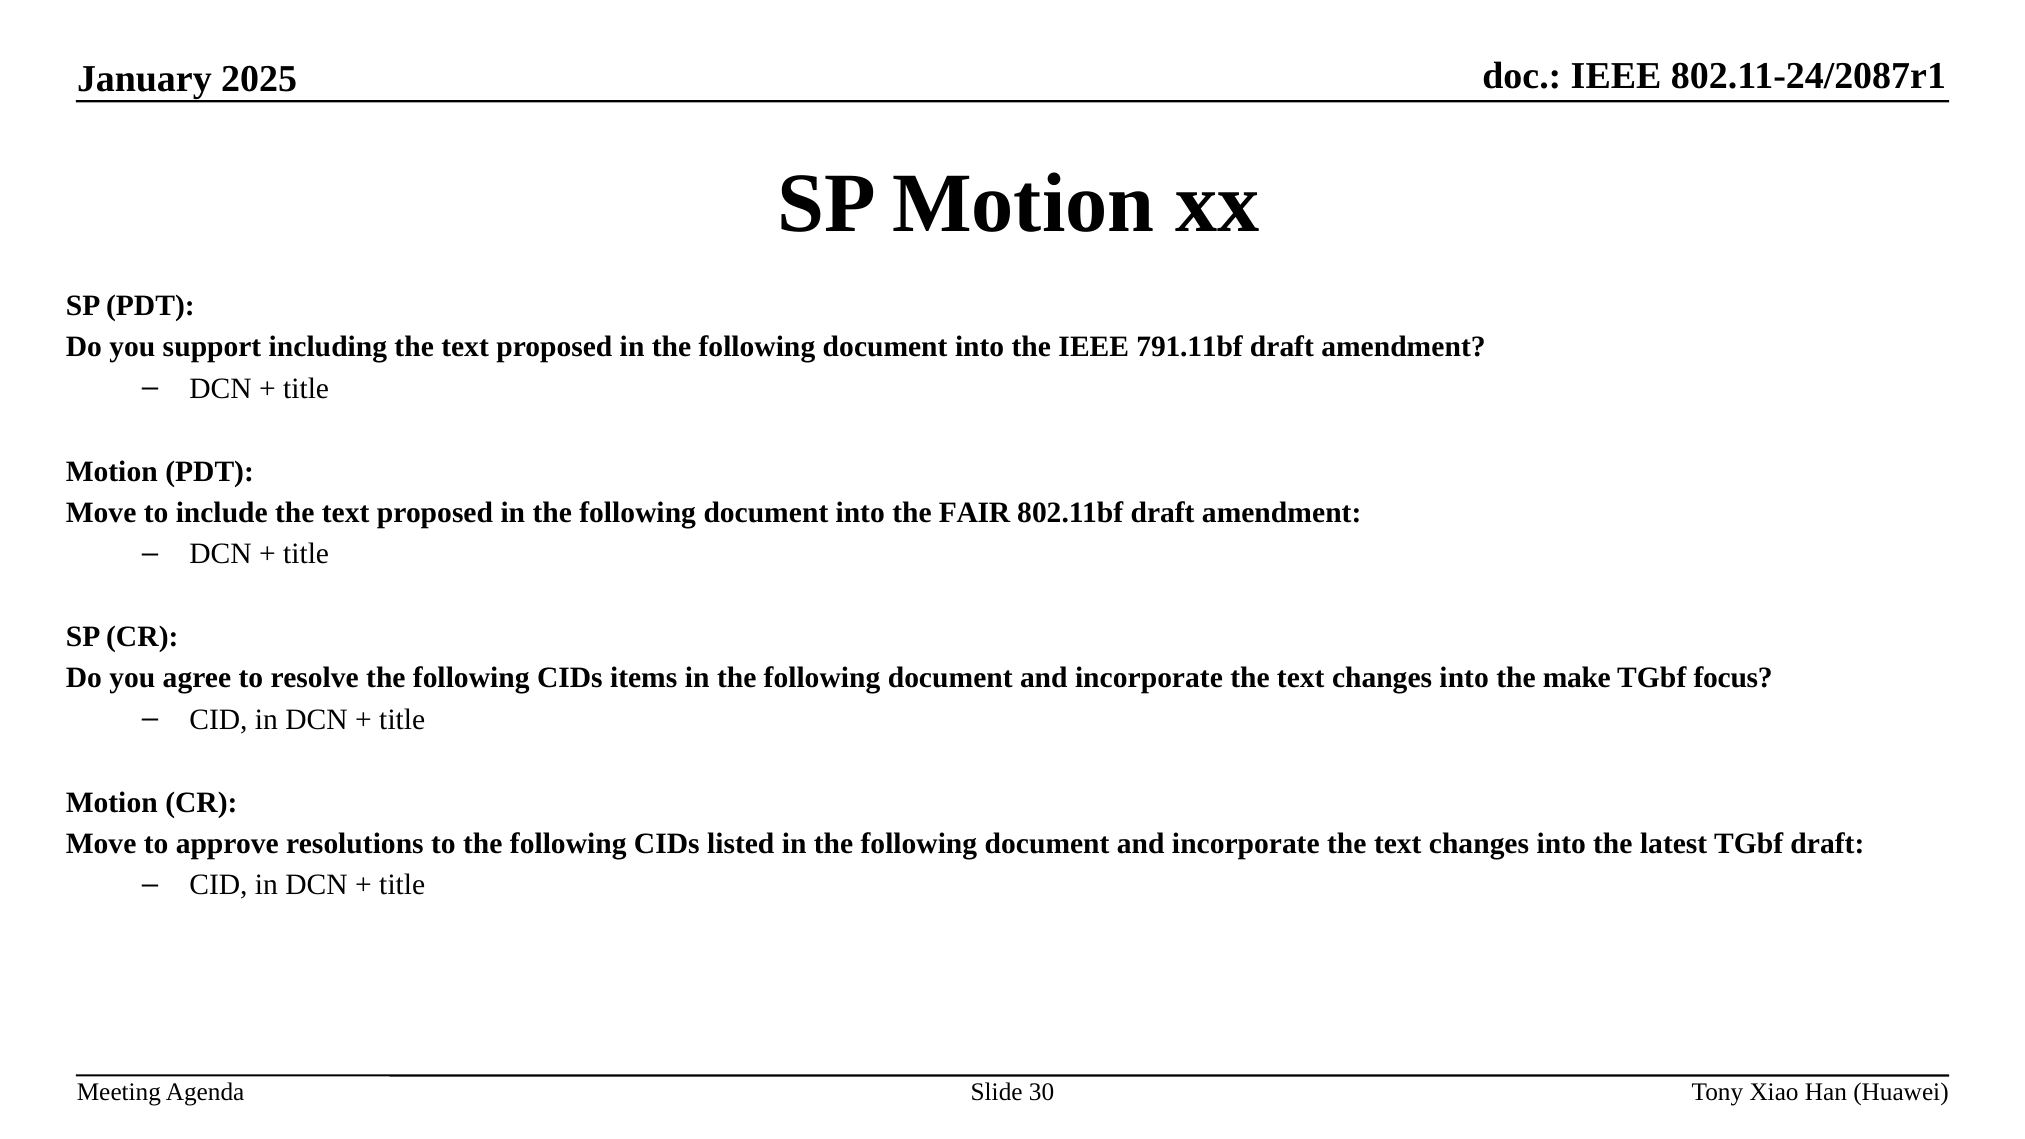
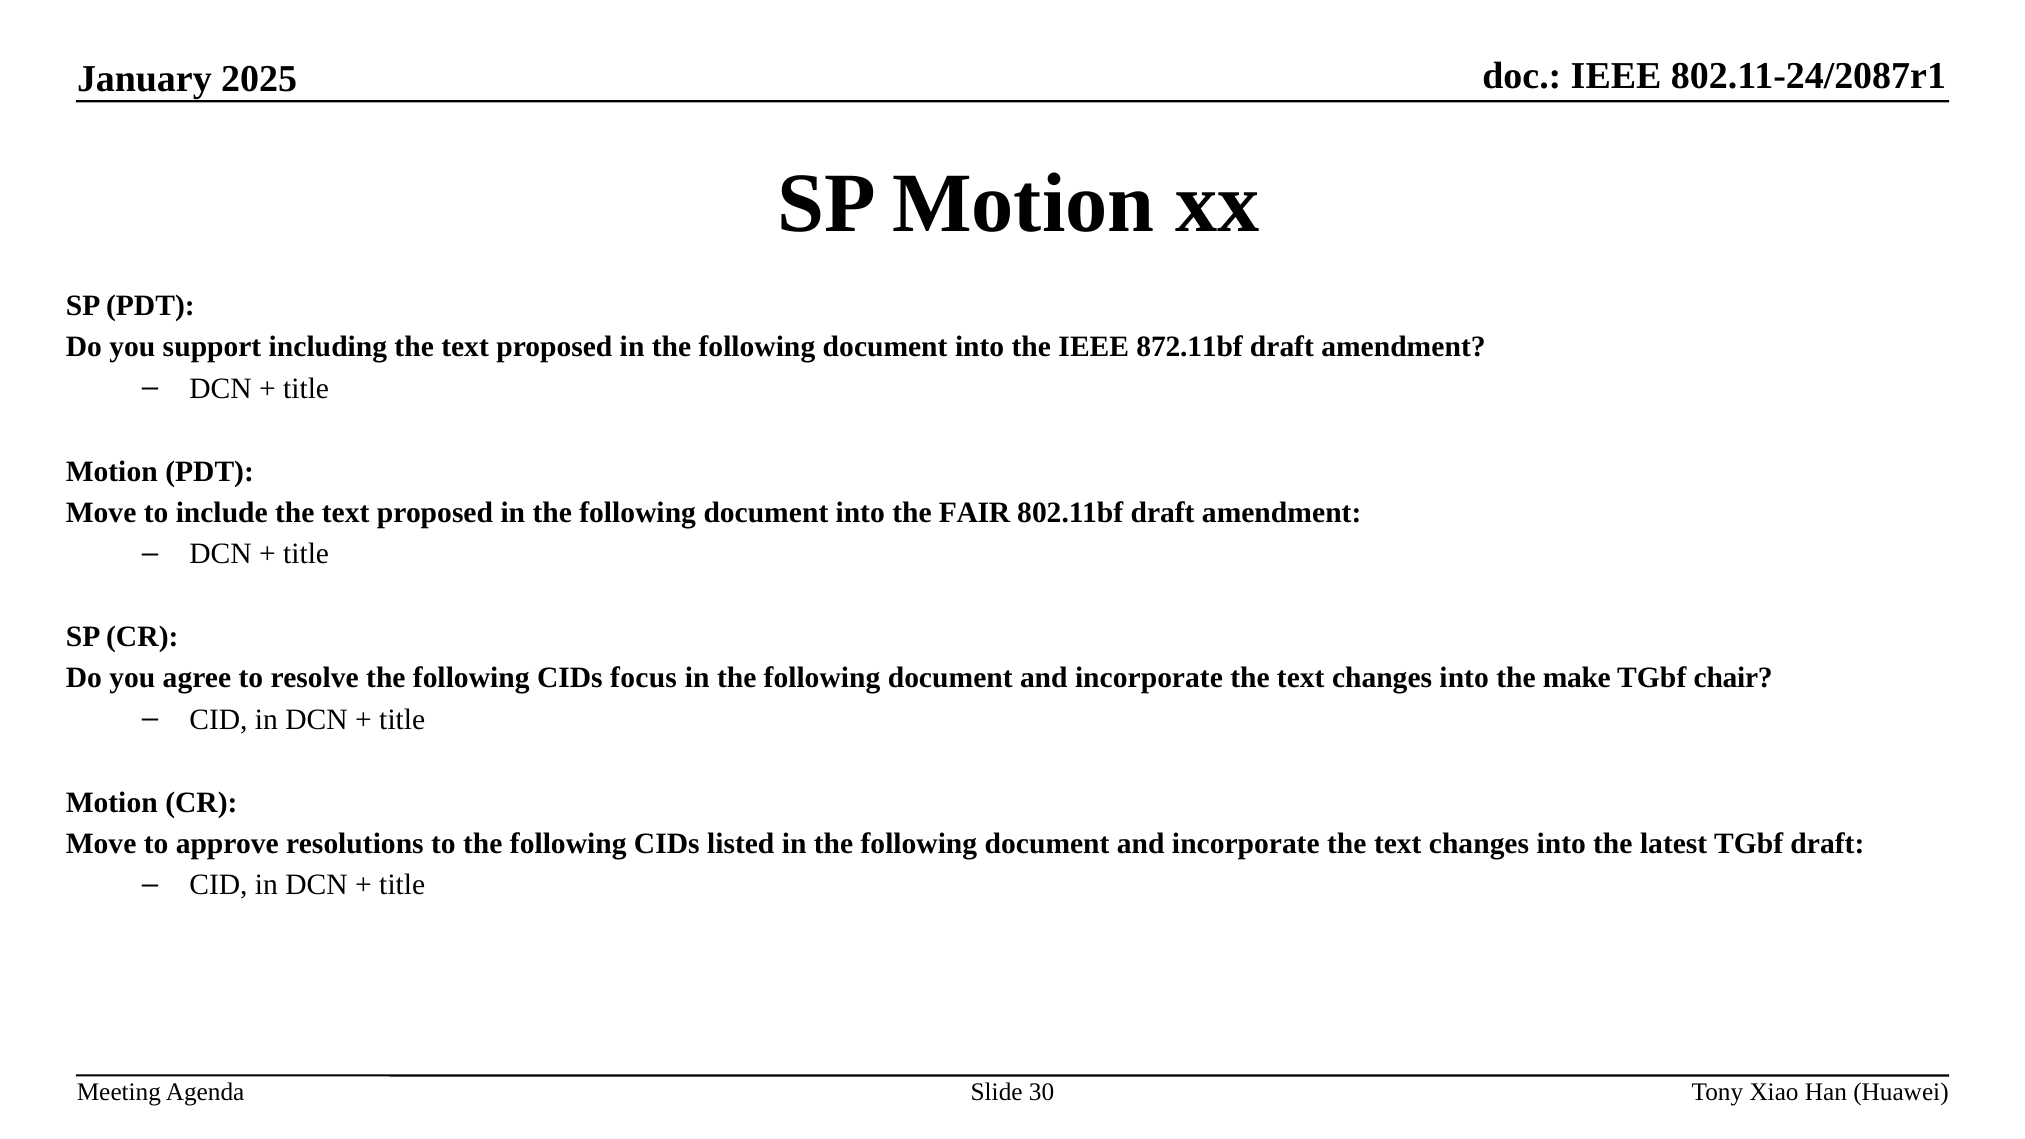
791.11bf: 791.11bf -> 872.11bf (1190, 347)
items: items -> focus (644, 678)
focus: focus -> chair (1733, 678)
